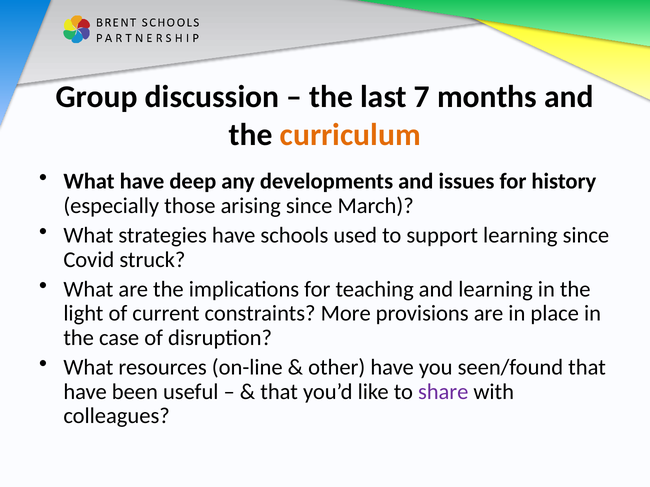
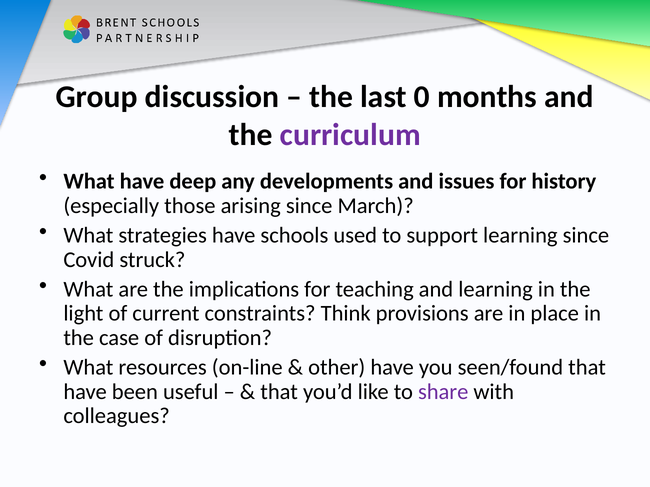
7: 7 -> 0 (422, 97)
curriculum colour: orange -> purple (350, 135)
More: More -> Think (346, 314)
